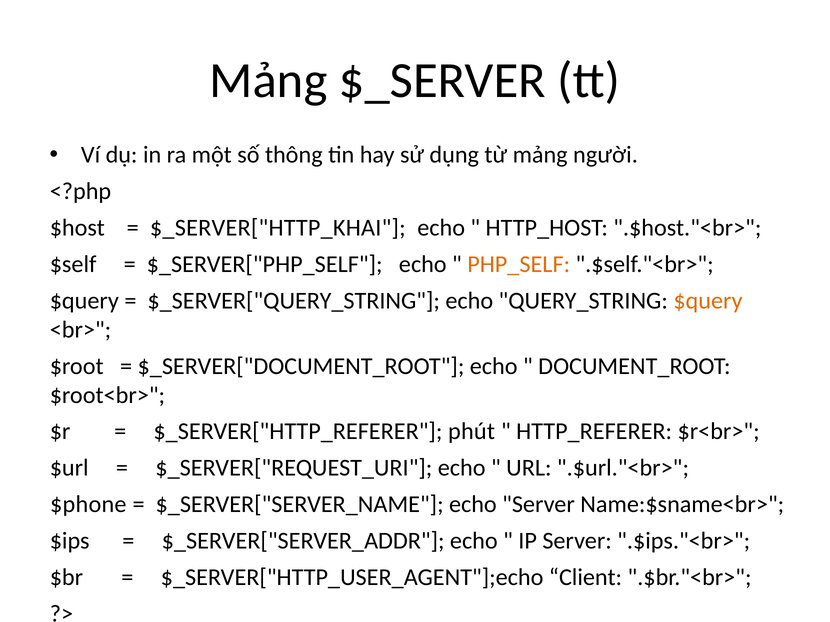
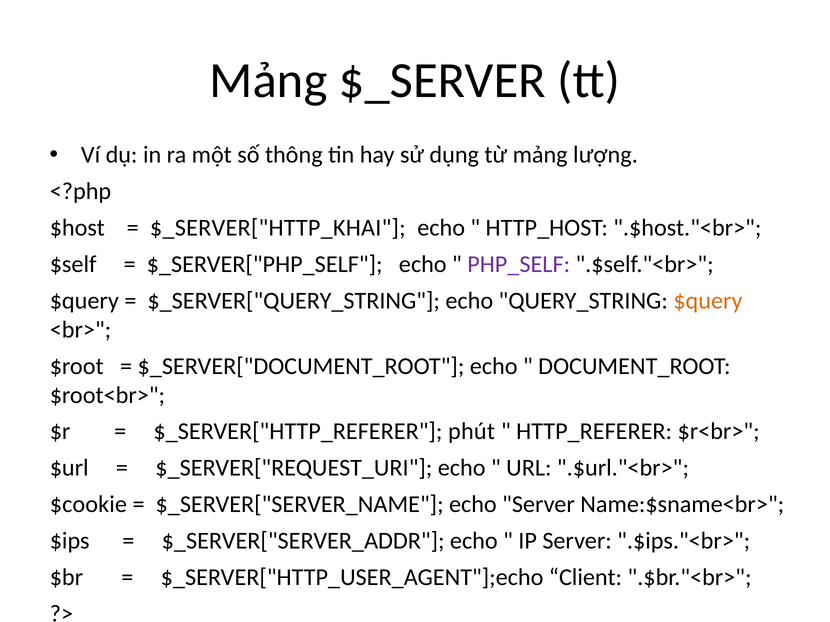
người: người -> lượng (606, 155)
PHP_SELF colour: orange -> purple (519, 264)
$phone: $phone -> $cookie (88, 505)
